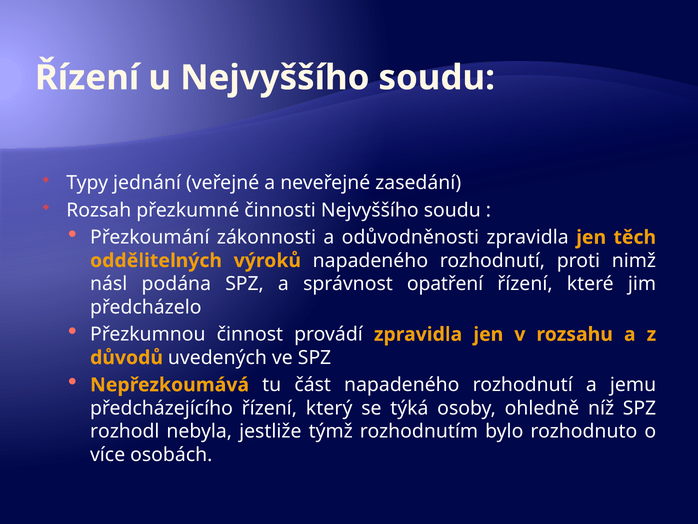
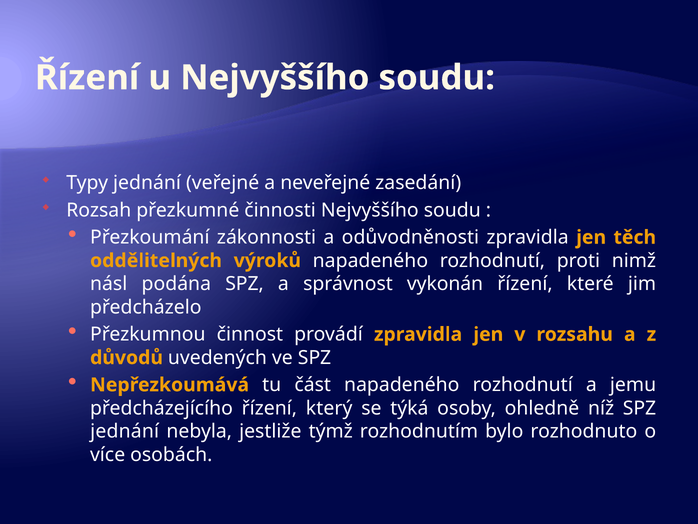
opatření: opatření -> vykonán (445, 284)
rozhodl: rozhodl -> jednání (125, 431)
